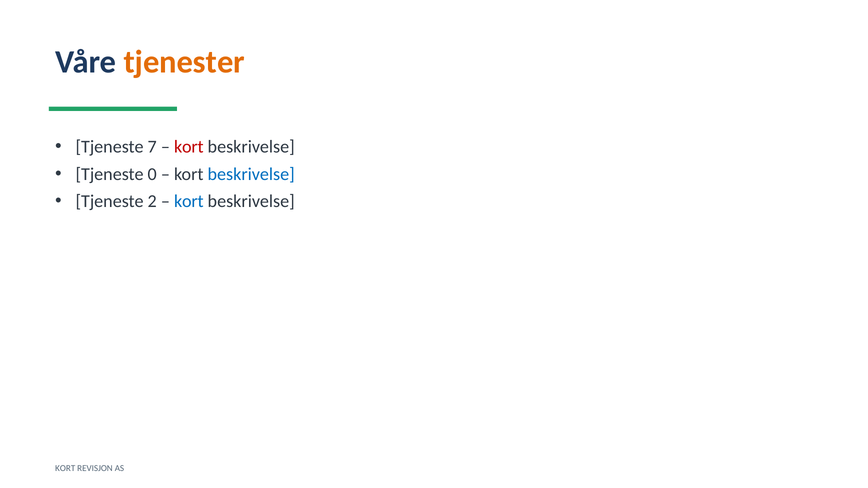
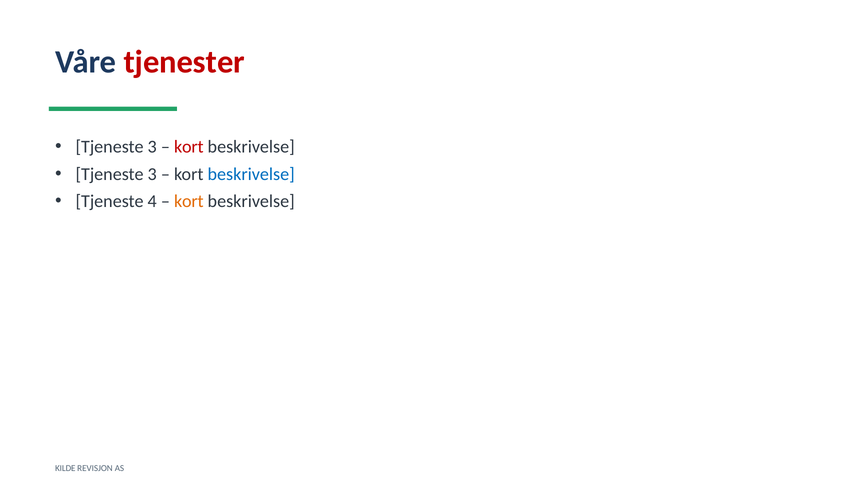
tjenester colour: orange -> red (184, 62)
7: 7 -> 3 (152, 147)
0: 0 -> 3 (152, 174)
2: 2 -> 4 (152, 201)
kort colour: blue -> orange (189, 201)
KORT: KORT -> KILDE (65, 468)
